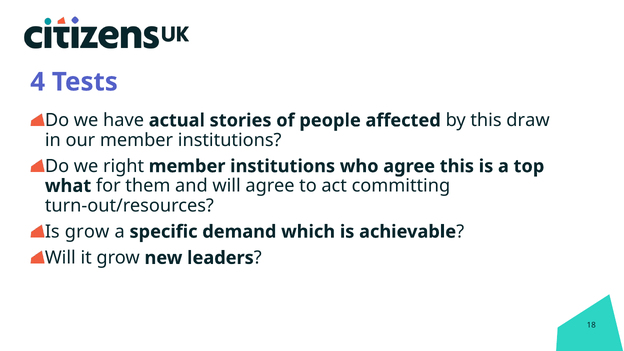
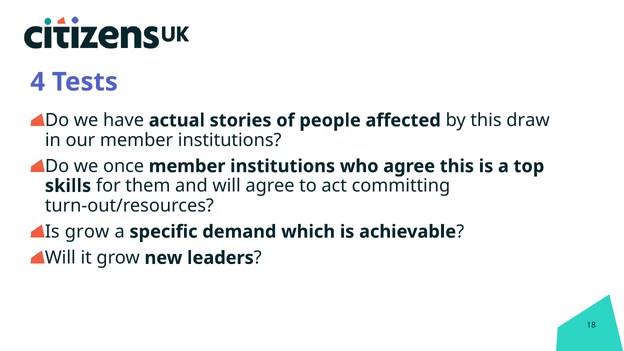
right: right -> once (124, 166)
what: what -> skills (68, 186)
